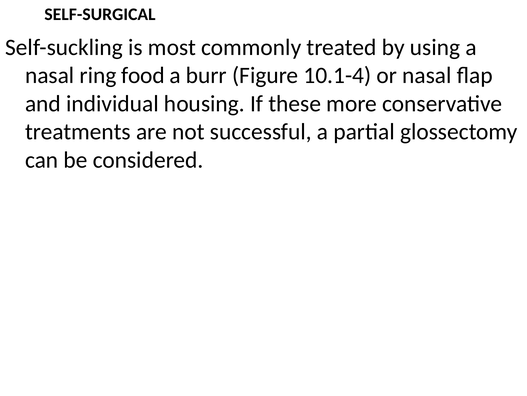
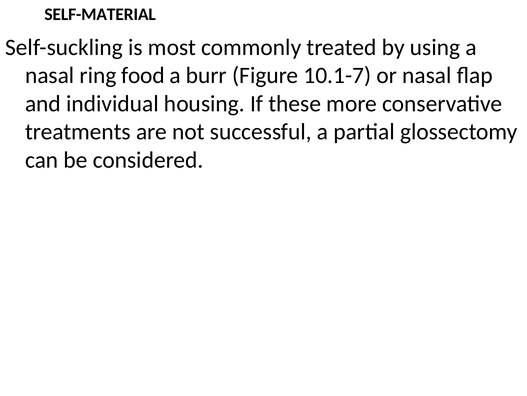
SELF-SURGICAL: SELF-SURGICAL -> SELF-MATERIAL (100, 14)
10.1-4: 10.1-4 -> 10.1-7 (337, 75)
